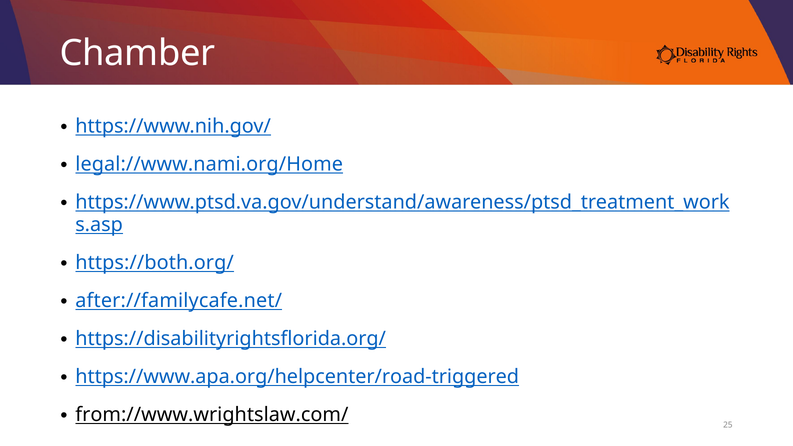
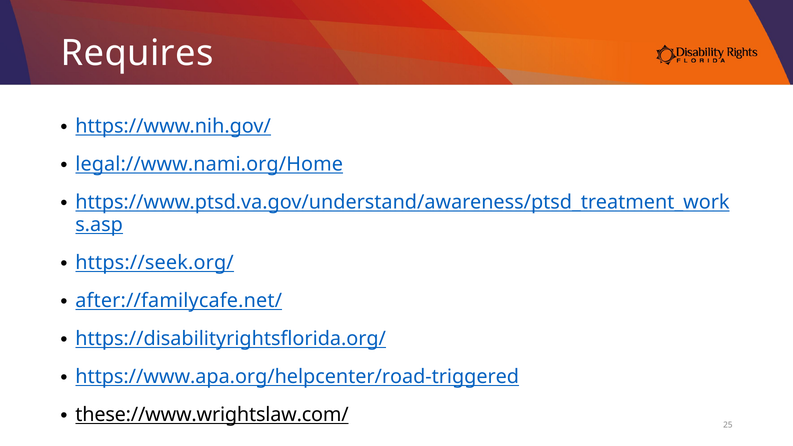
Chamber: Chamber -> Requires (137, 53)
https://both.org/: https://both.org/ -> https://seek.org/ (155, 263)
from://www.wrightslaw.com/: from://www.wrightslaw.com/ -> these://www.wrightslaw.com/ (212, 415)
